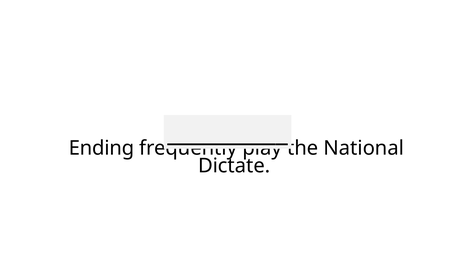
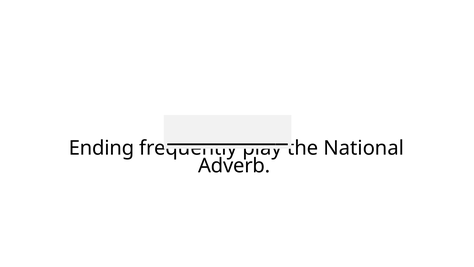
Dictate: Dictate -> Adverb (234, 165)
